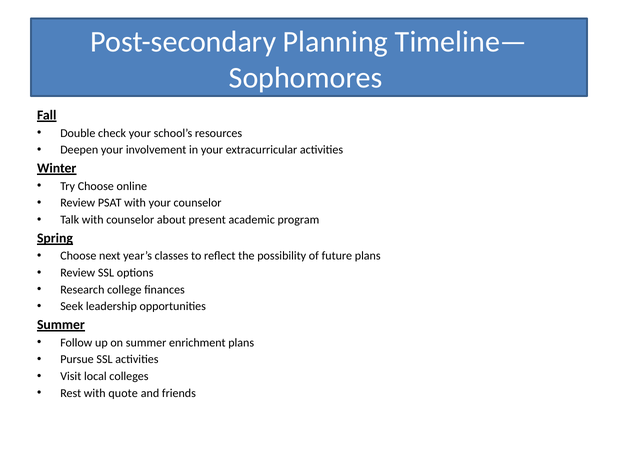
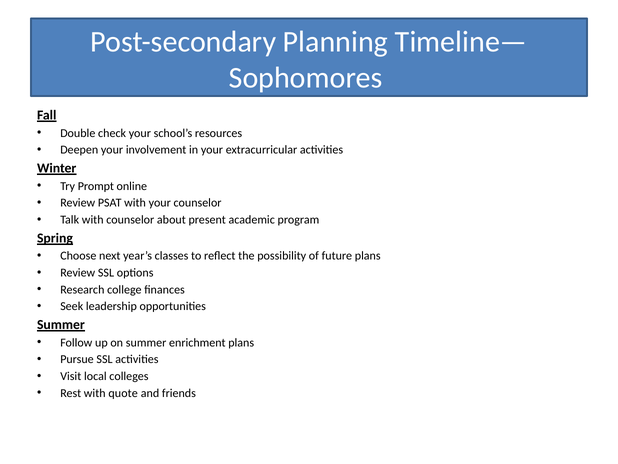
Try Choose: Choose -> Prompt (96, 186)
